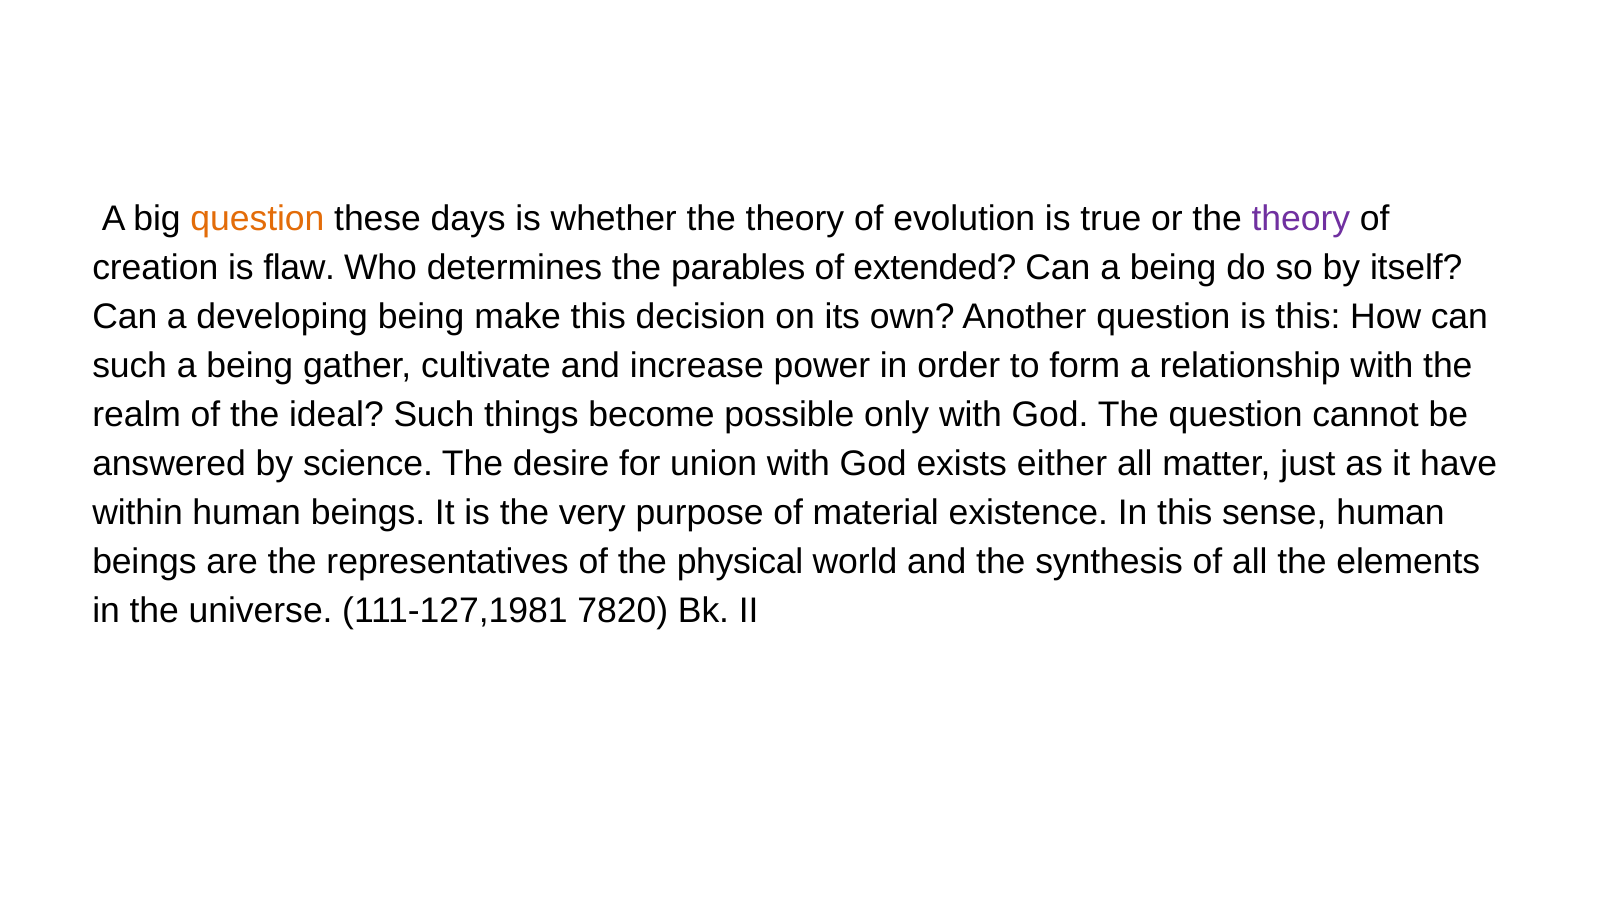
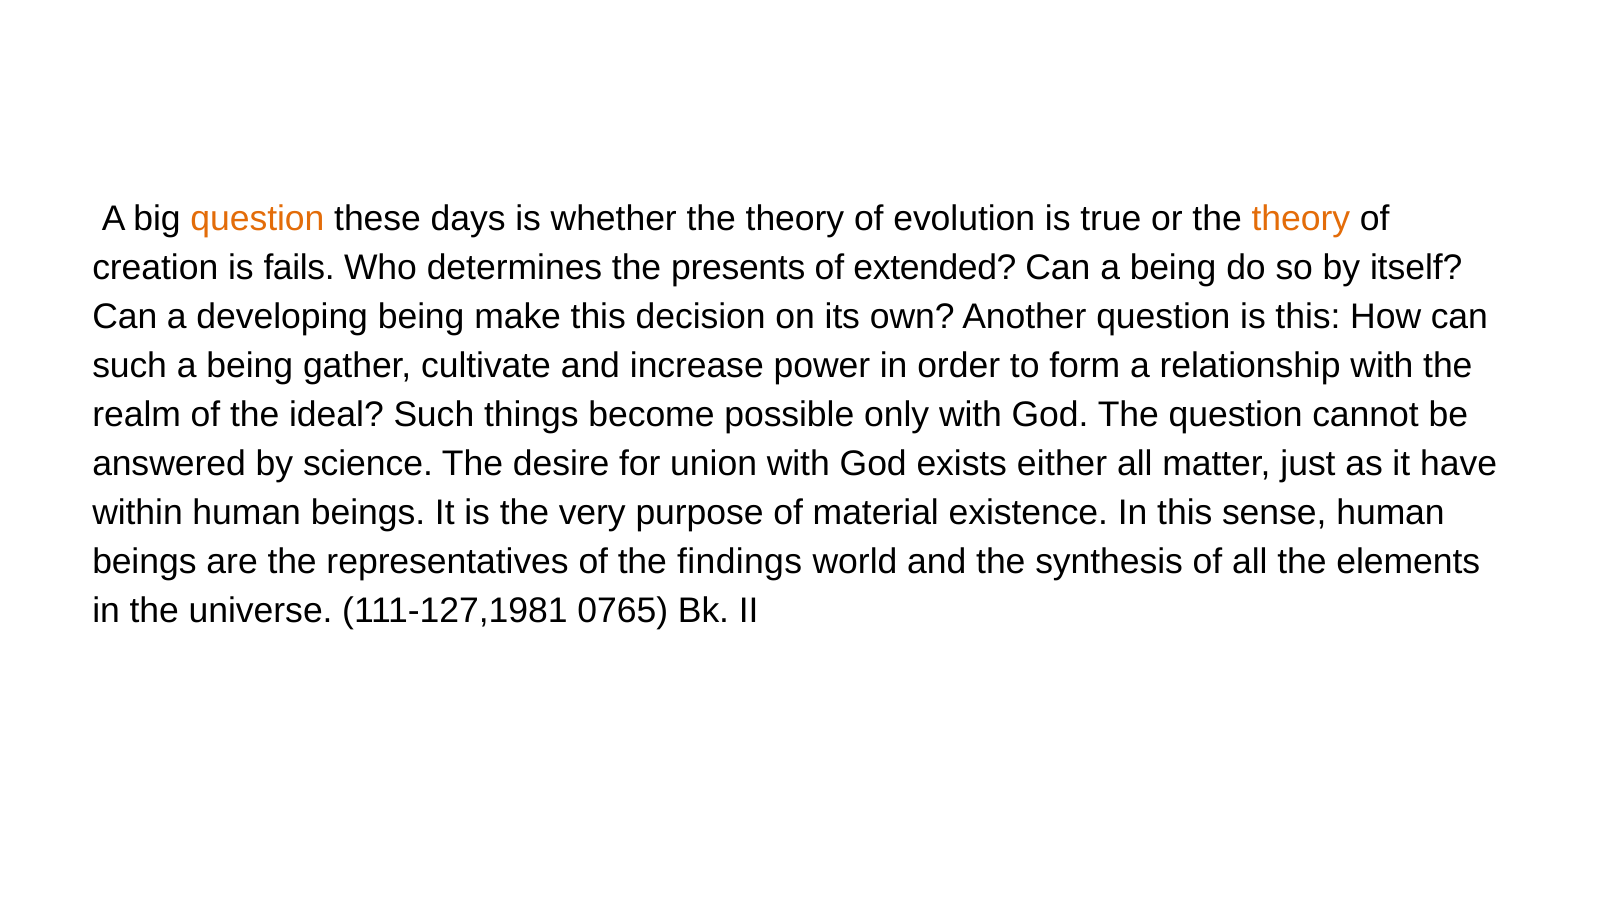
theory colour: purple -> orange (1301, 219)
flaw: flaw -> fails (299, 268)
parables: parables -> presents (738, 268)
physical: physical -> findings (740, 562)
7820: 7820 -> 0765 (623, 611)
